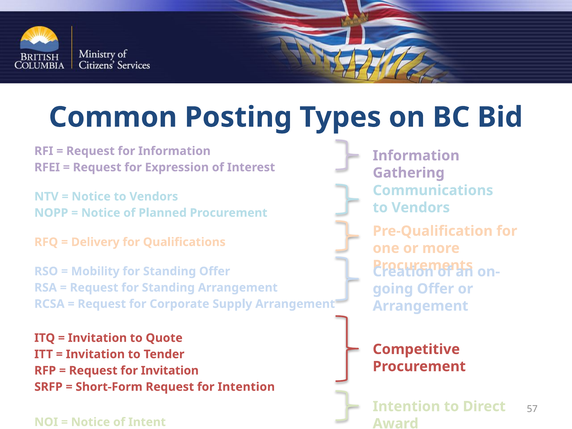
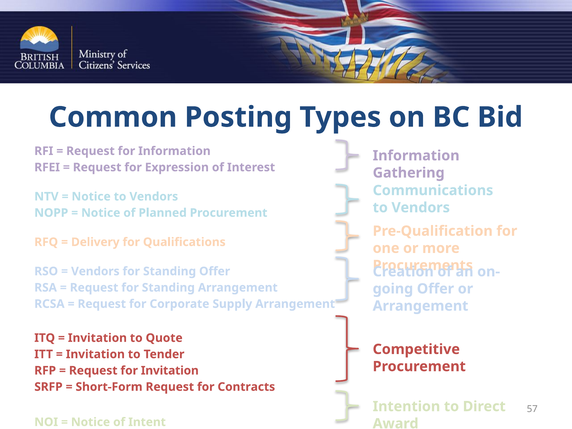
Mobility: Mobility -> Vendors (95, 271)
for Intention: Intention -> Contracts (246, 387)
